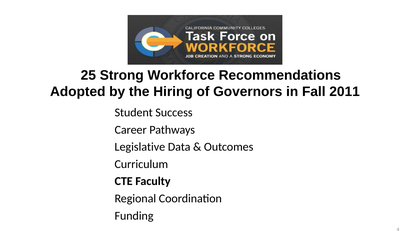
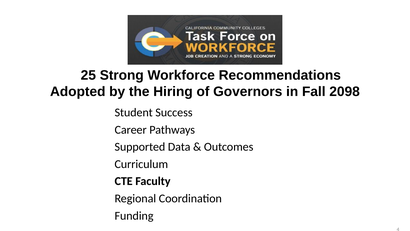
2011: 2011 -> 2098 (345, 91)
Legislative: Legislative -> Supported (140, 147)
